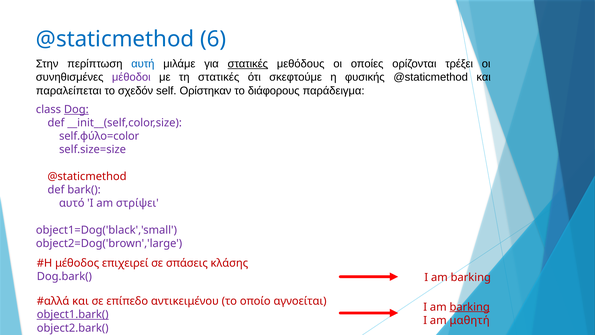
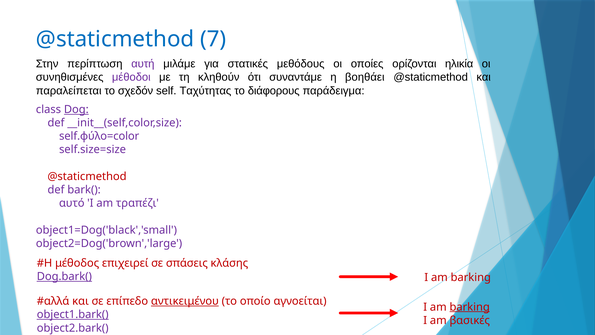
6: 6 -> 7 (213, 39)
αυτή colour: blue -> purple (143, 64)
στατικές underline: present -> none (248, 64)
τρέξει: τρέξει -> ηλικία (459, 64)
τη στατικές: στατικές -> κληθούν (219, 77)
σκεφτούμε: σκεφτούμε -> συναντάμε (296, 77)
φυσικής: φυσικής -> βοηθάει (365, 77)
Ορίστηκαν: Ορίστηκαν -> Ταχύτητας (205, 91)
στρίψει: στρίψει -> τραπέζι (137, 203)
Dog.bark( underline: none -> present (64, 276)
αντικειμένου underline: none -> present (185, 301)
μαθητή: μαθητή -> βασικές (470, 320)
